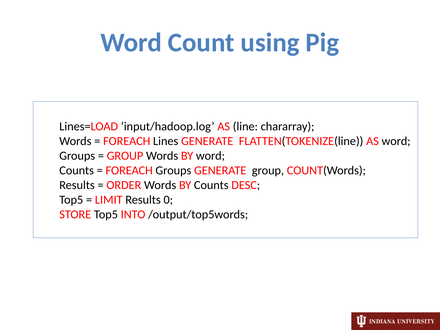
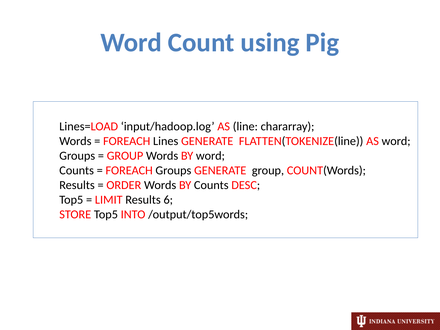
0: 0 -> 6 (168, 200)
